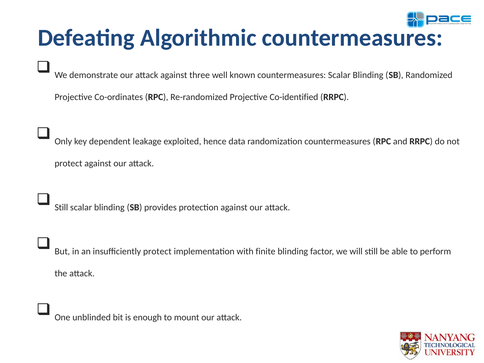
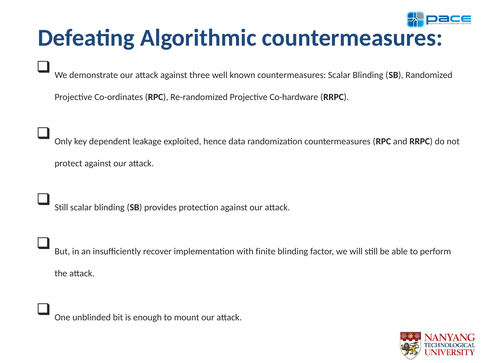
Co-identified: Co-identified -> Co-hardware (294, 97)
insufficiently protect: protect -> recover (157, 251)
